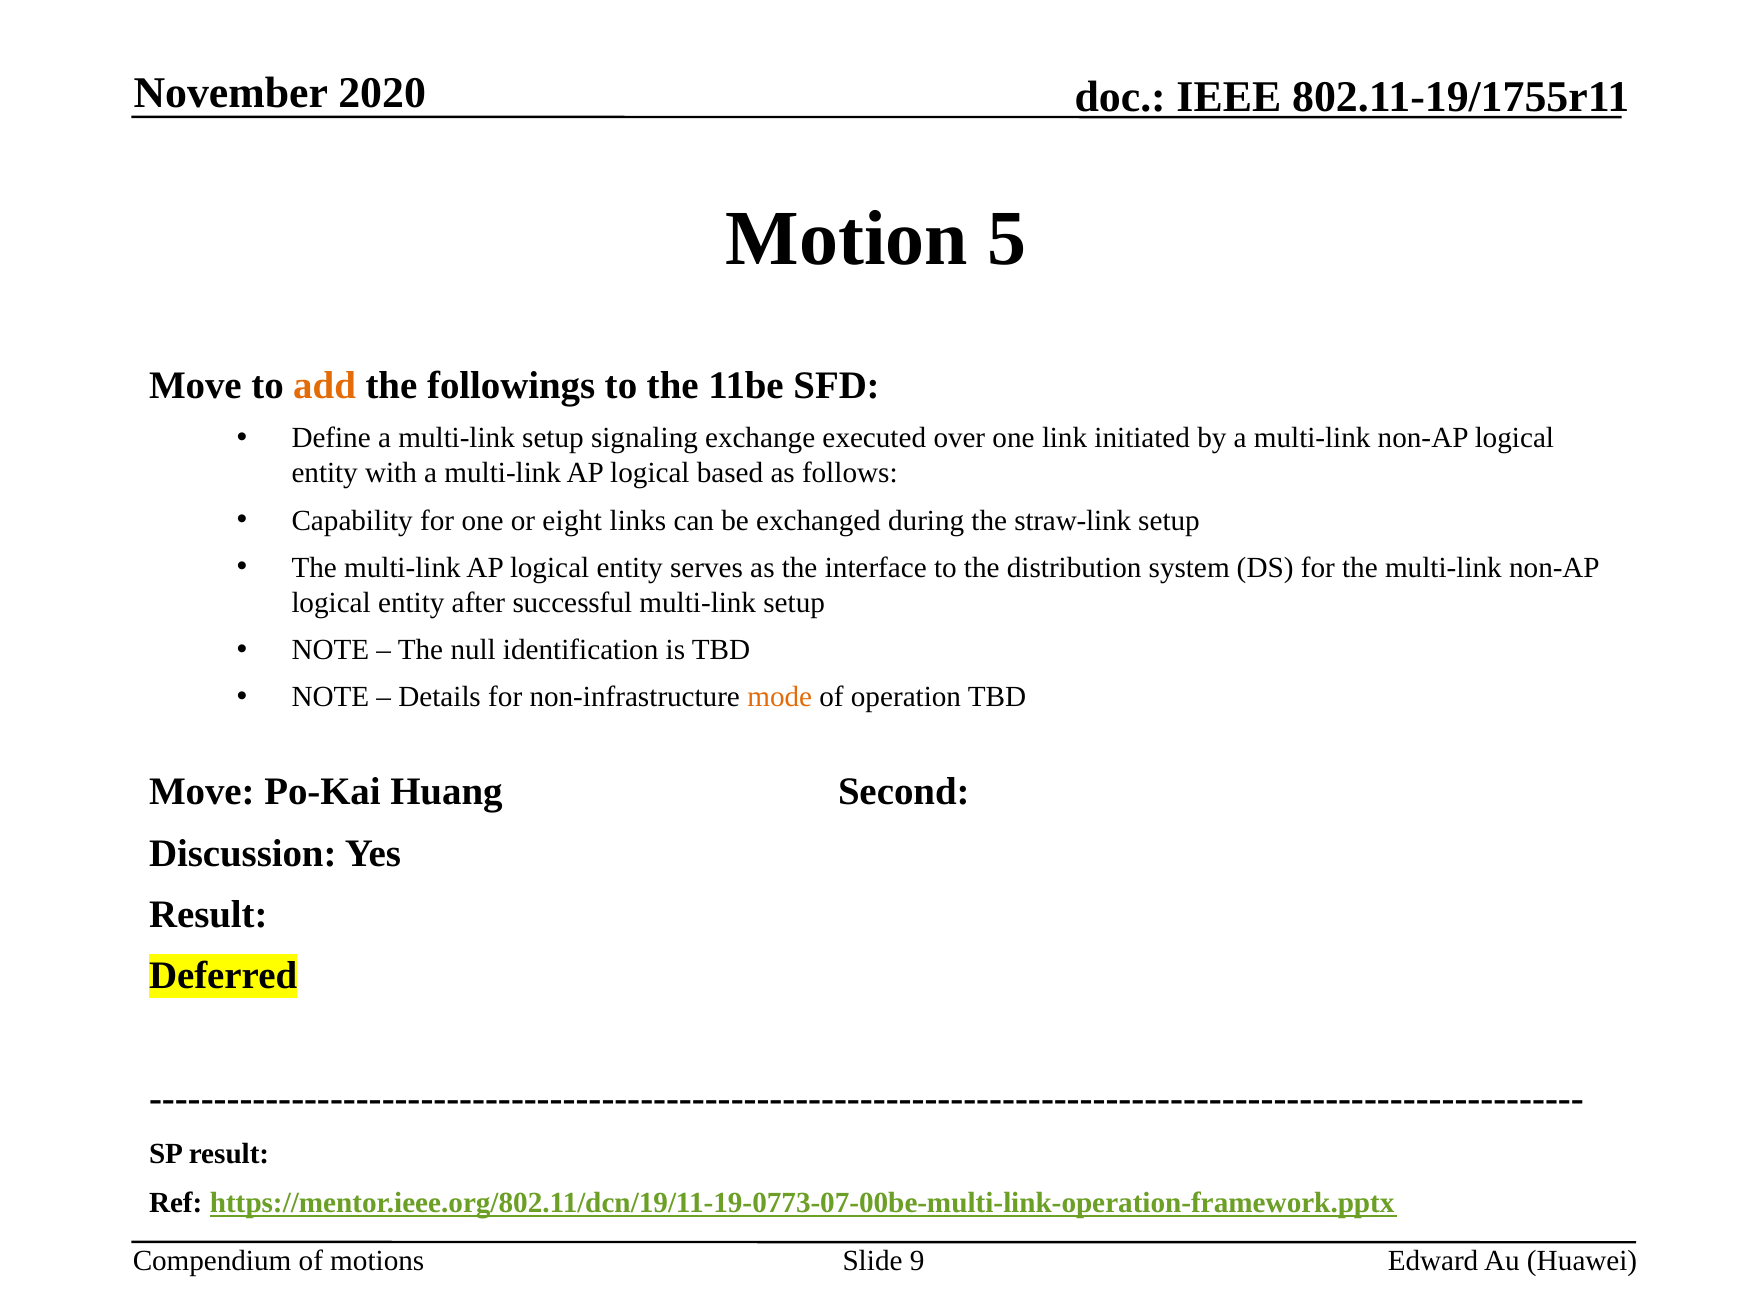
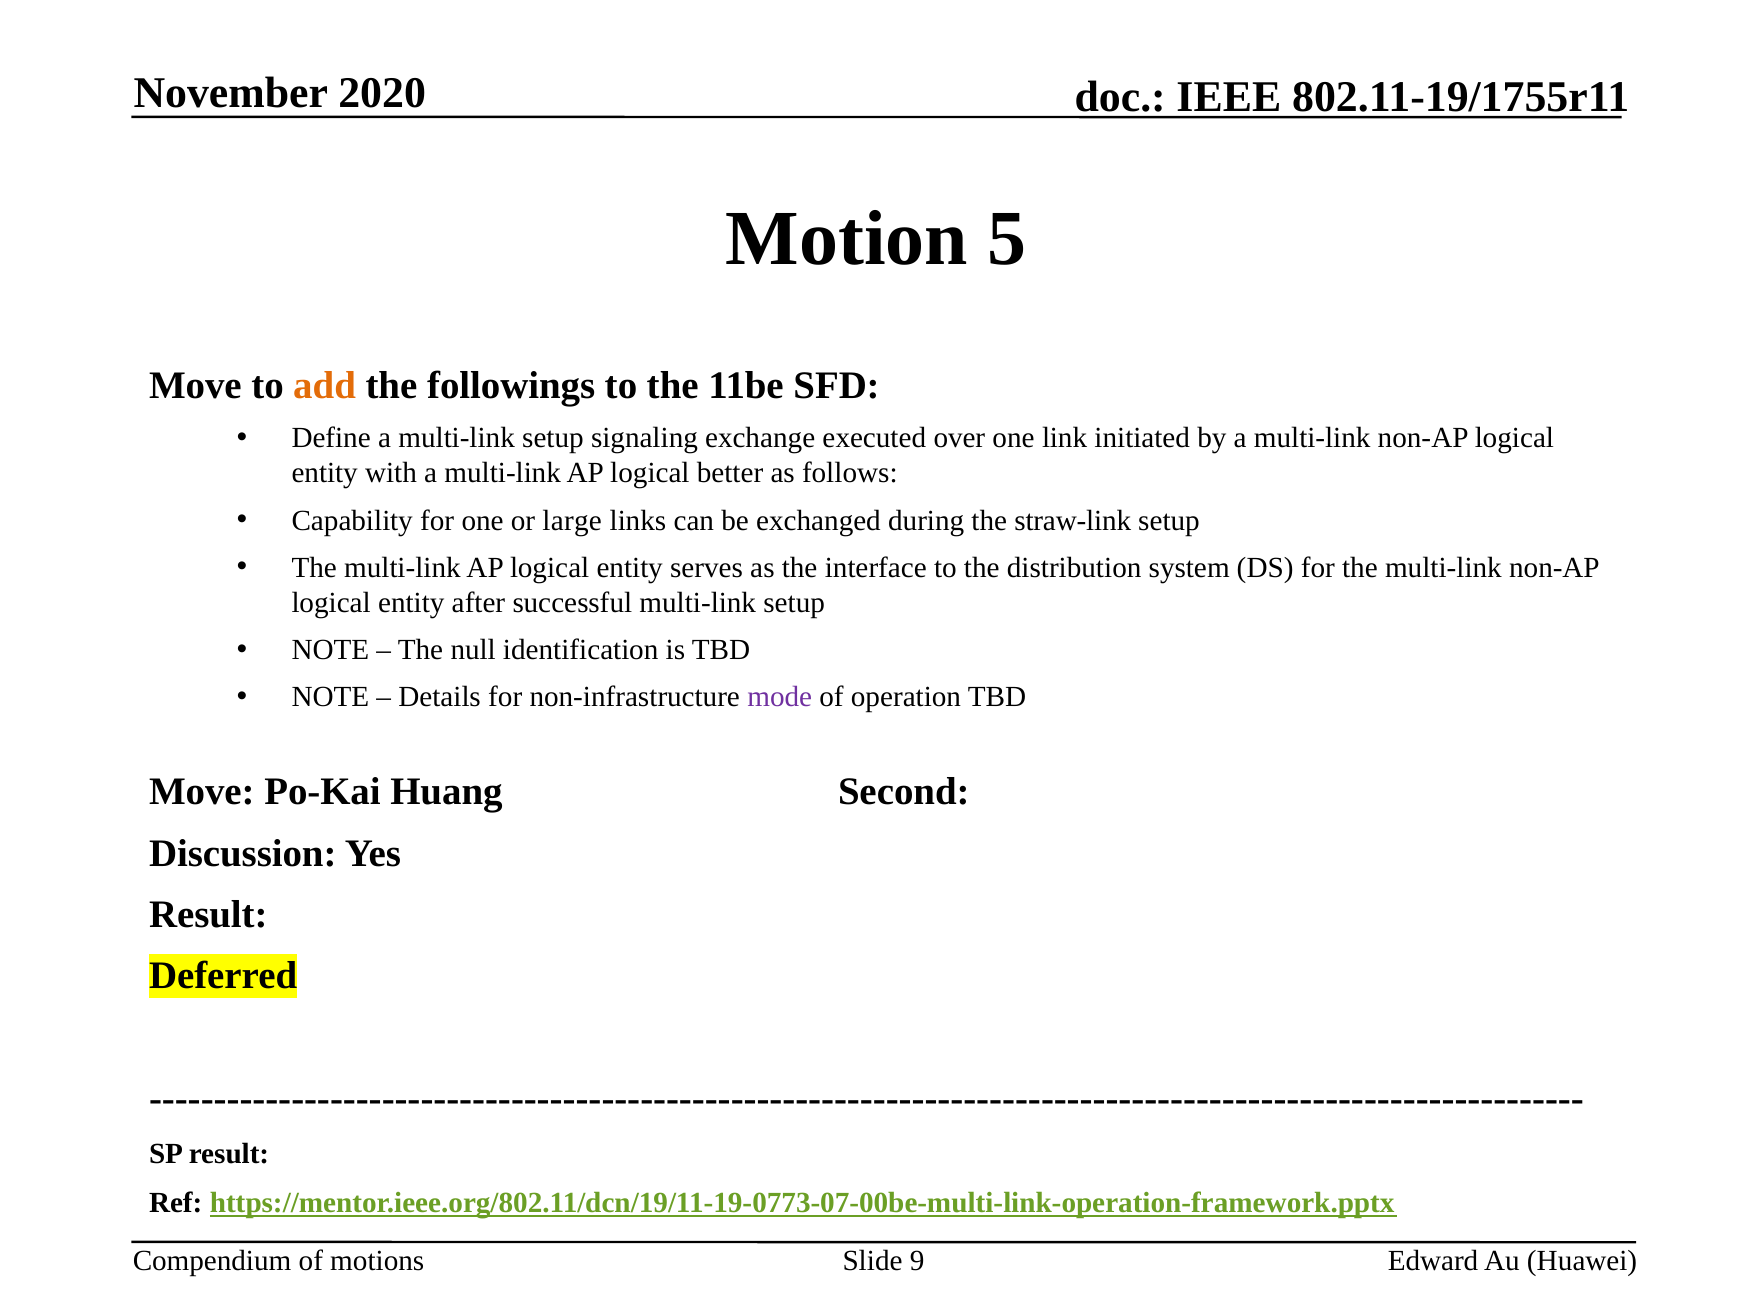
based: based -> better (730, 473)
eight: eight -> large (572, 520)
mode colour: orange -> purple (780, 697)
